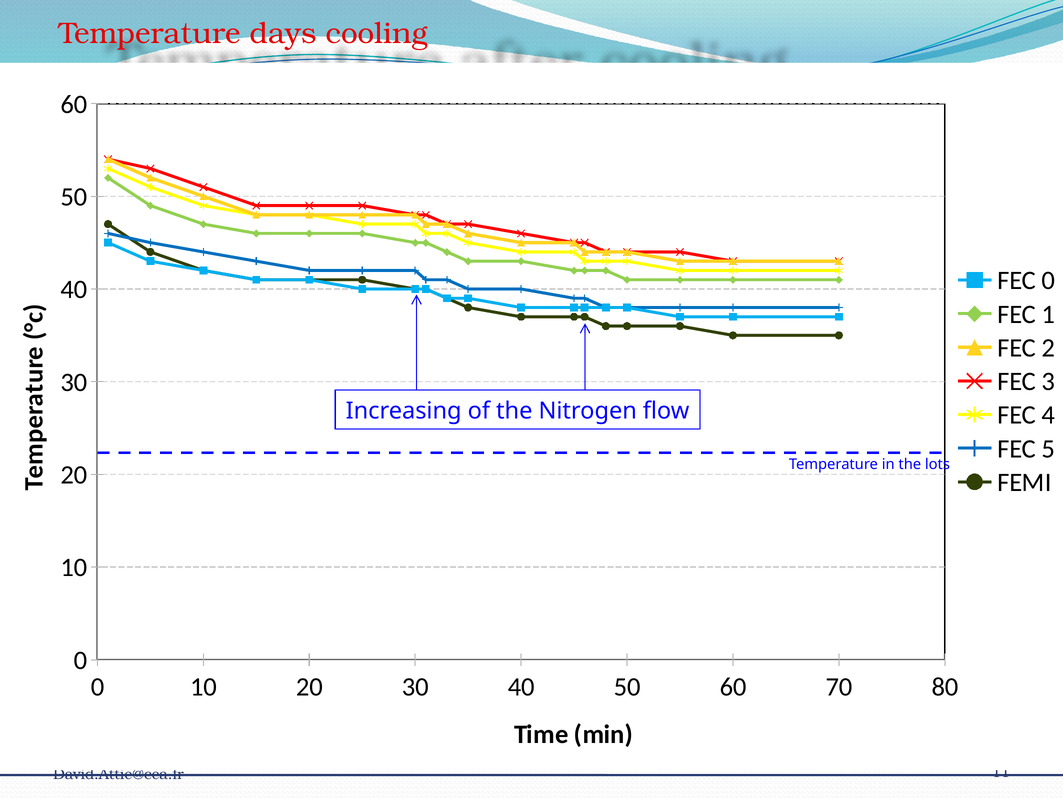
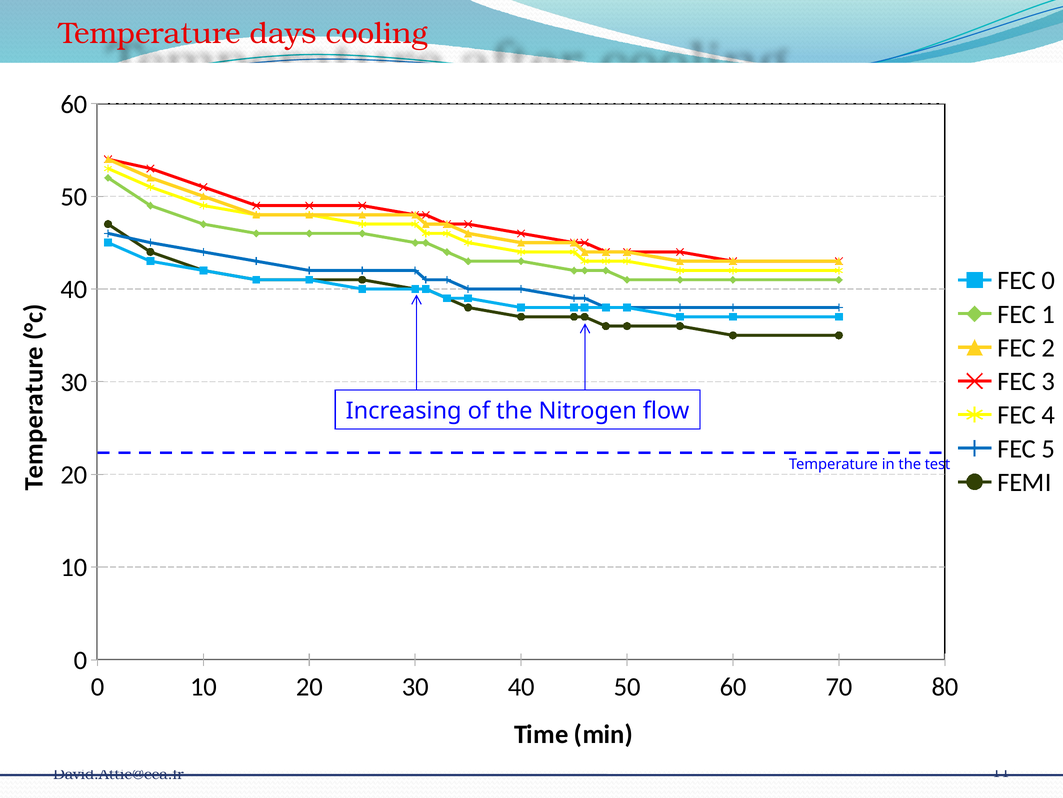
lots: lots -> test (937, 464)
